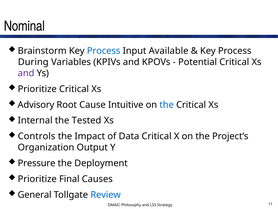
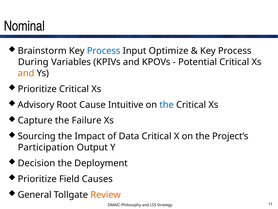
Available: Available -> Optimize (169, 51)
and colour: purple -> orange (26, 73)
Internal: Internal -> Capture (35, 120)
Tested: Tested -> Failure (87, 120)
Controls: Controls -> Sourcing (37, 136)
Organization: Organization -> Participation (46, 147)
Pressure: Pressure -> Decision (36, 163)
Final: Final -> Field (69, 179)
Review colour: blue -> orange (106, 194)
